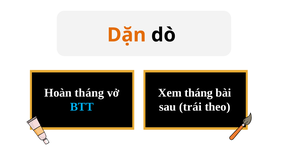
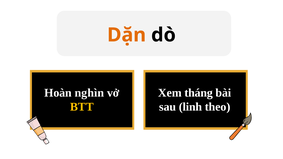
Hoàn tháng: tháng -> nghìn (89, 93)
BTT colour: light blue -> yellow (82, 107)
trái: trái -> linh (191, 107)
